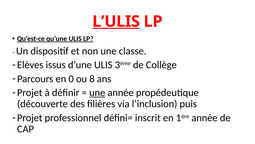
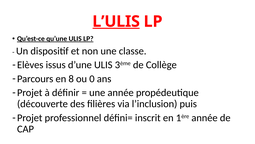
0: 0 -> 8 (71, 78)
8: 8 -> 0 (92, 78)
une underline: present -> none (97, 92)
